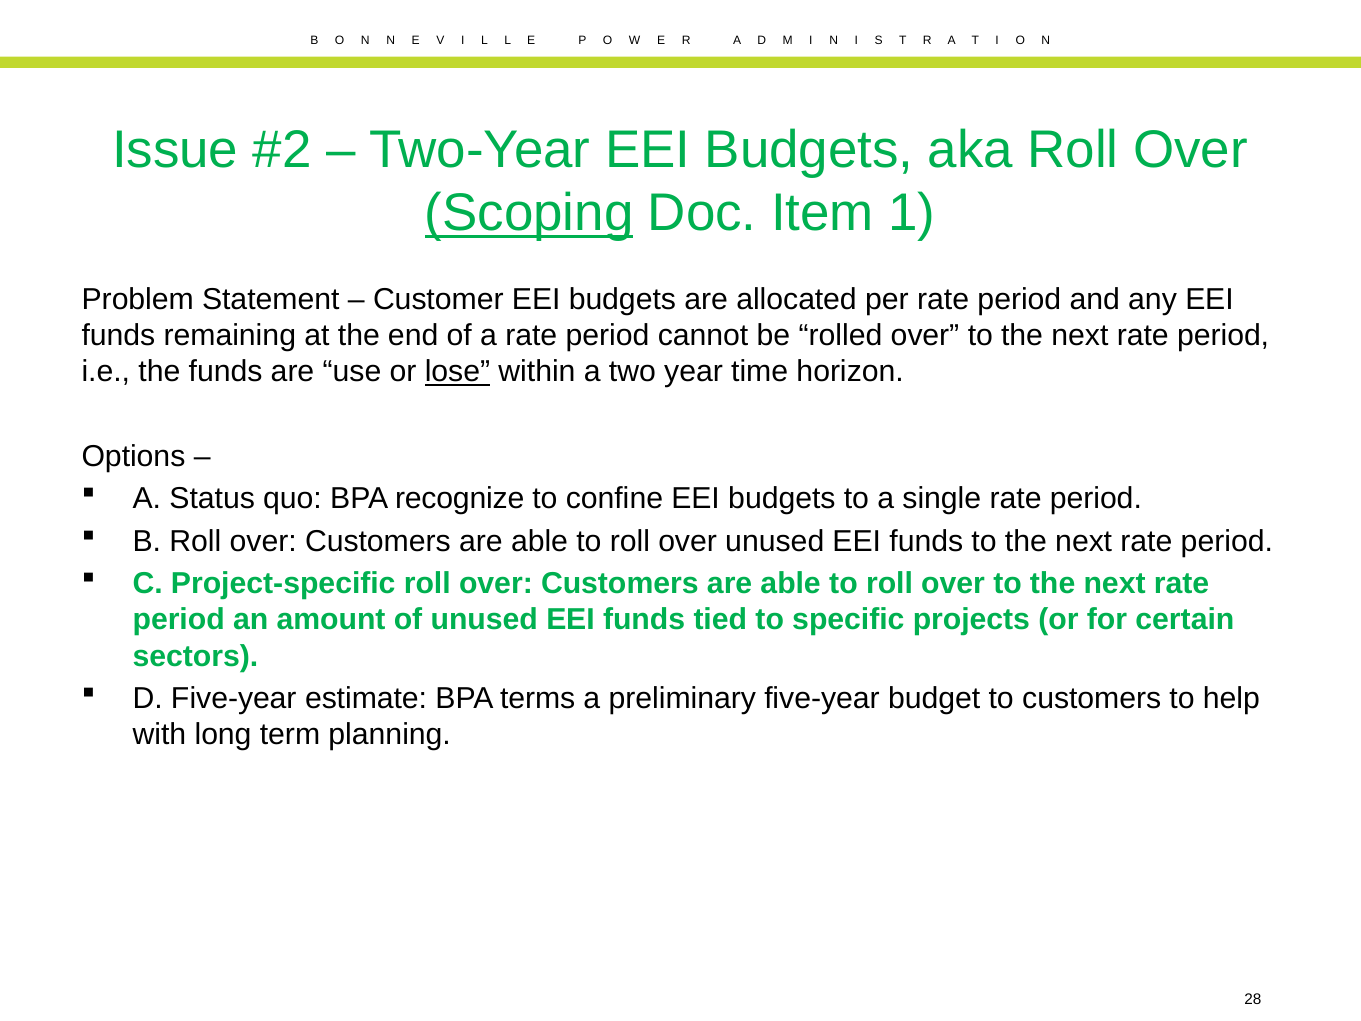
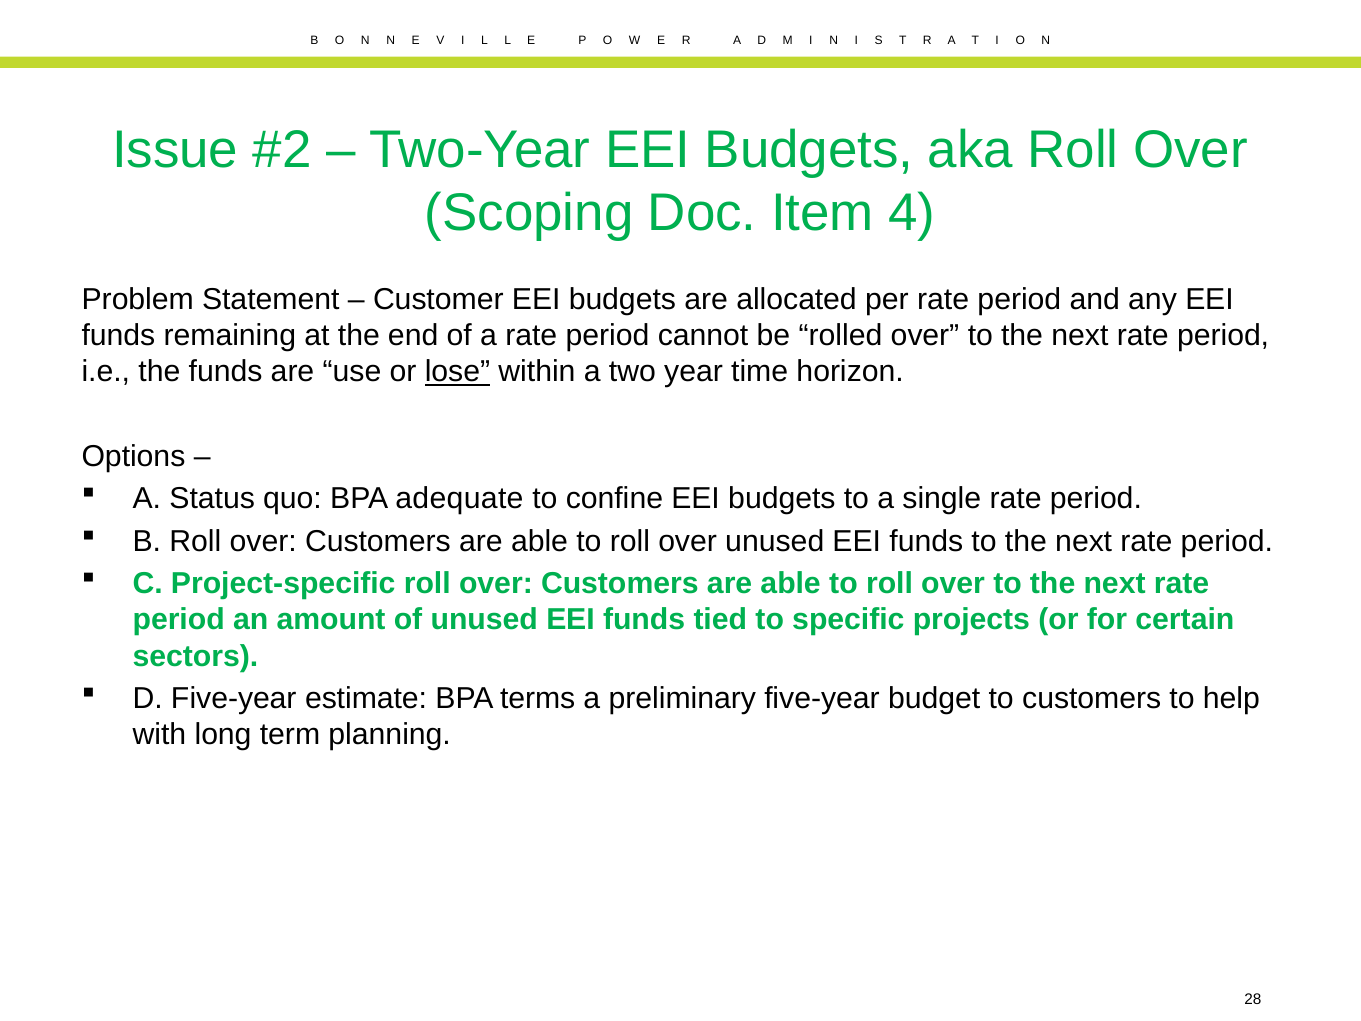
Scoping underline: present -> none (529, 213)
1: 1 -> 4 (912, 213)
recognize: recognize -> adequate (459, 499)
